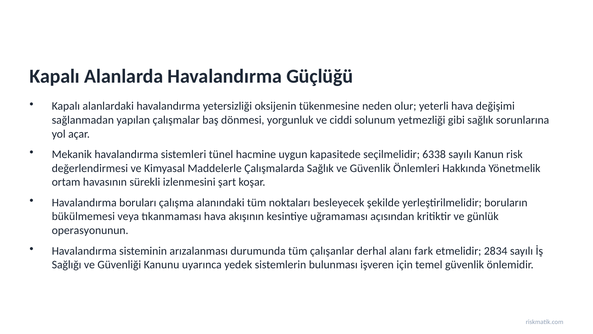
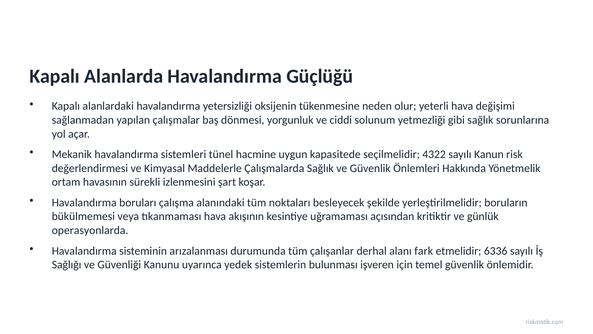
6338: 6338 -> 4322 (434, 154)
operasyonunun: operasyonunun -> operasyonlarda (90, 230)
2834: 2834 -> 6336 (496, 251)
